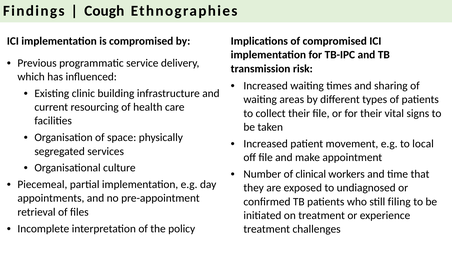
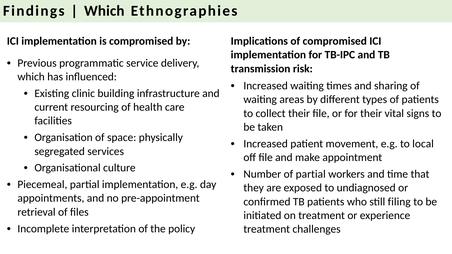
Cough: Cough -> Which (104, 11)
of clinical: clinical -> partial (311, 174)
